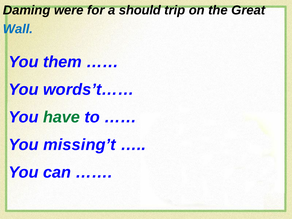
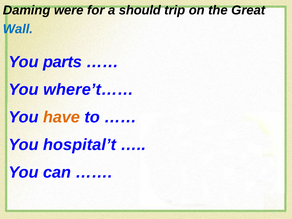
them: them -> parts (63, 62)
words’t……: words’t…… -> where’t…… (89, 90)
have colour: green -> orange (62, 117)
missing’t: missing’t -> hospital’t (80, 145)
